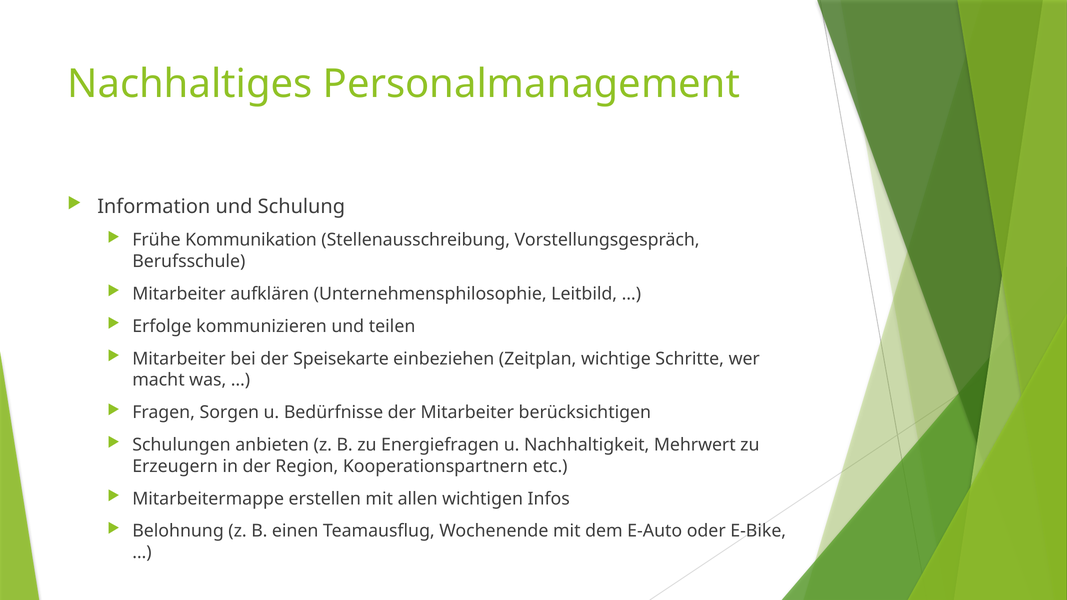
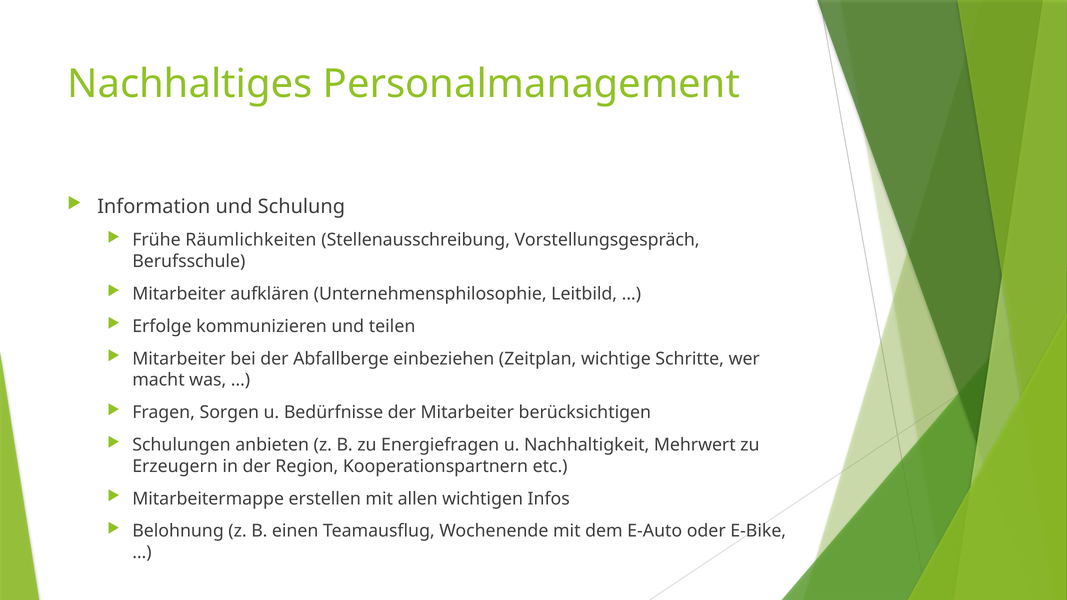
Kommunikation: Kommunikation -> Räumlichkeiten (251, 240)
Speisekarte: Speisekarte -> Abfallberge (341, 359)
